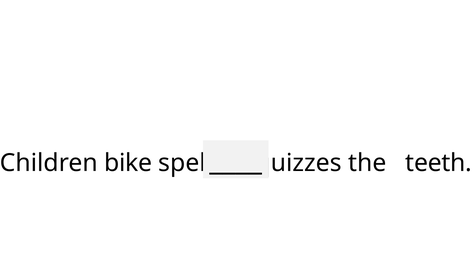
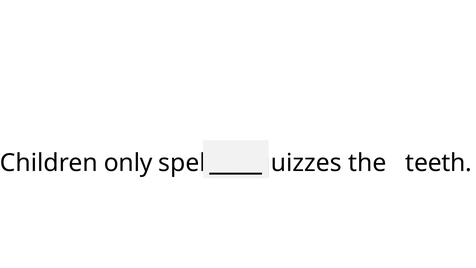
bike: bike -> only (128, 163)
